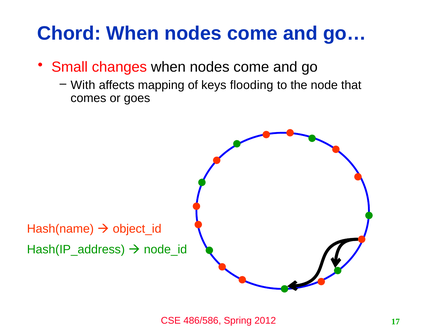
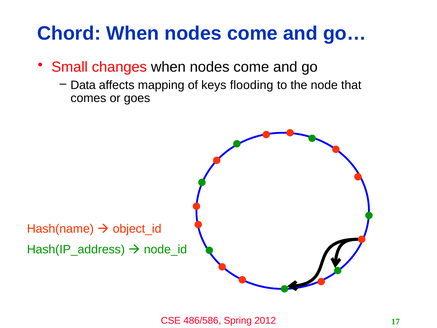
With: With -> Data (83, 85)
